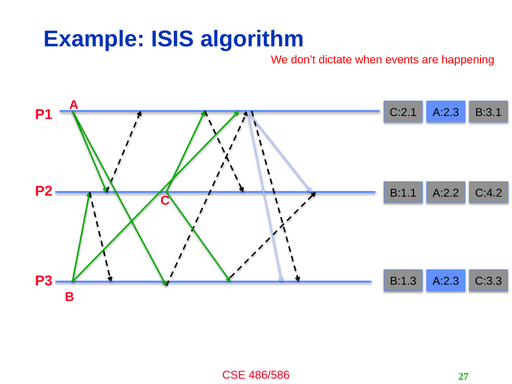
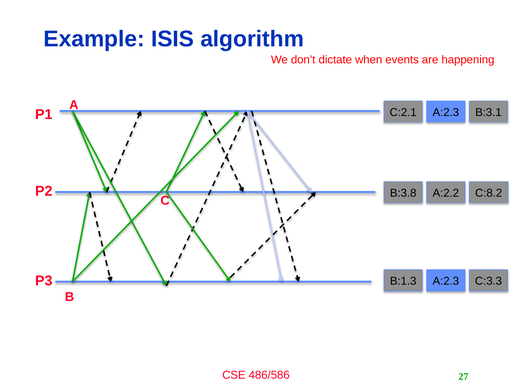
B:1.1: B:1.1 -> B:3.8 (403, 193)
C:4.2: C:4.2 -> C:8.2 (489, 193)
